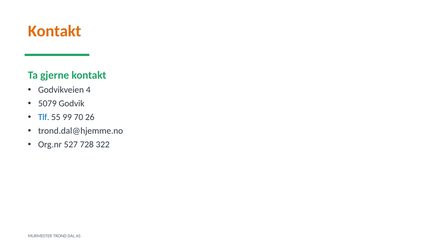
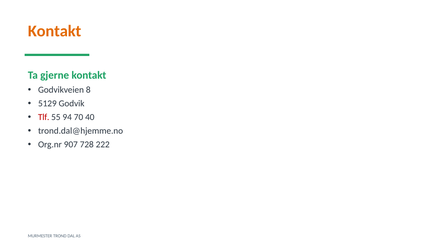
4: 4 -> 8 (88, 90)
5079: 5079 -> 5129 (47, 104)
Tlf colour: blue -> red (44, 117)
99: 99 -> 94 (67, 117)
26: 26 -> 40 (90, 117)
527: 527 -> 907 (71, 145)
322: 322 -> 222 (103, 145)
